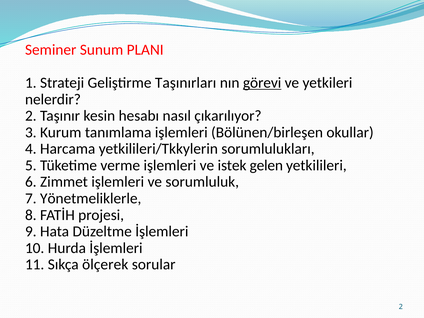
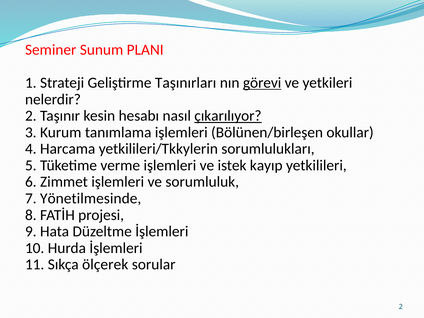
çıkarılıyor underline: none -> present (228, 116)
gelen: gelen -> kayıp (266, 165)
Yönetmeliklerle: Yönetmeliklerle -> Yönetilmesinde (91, 198)
